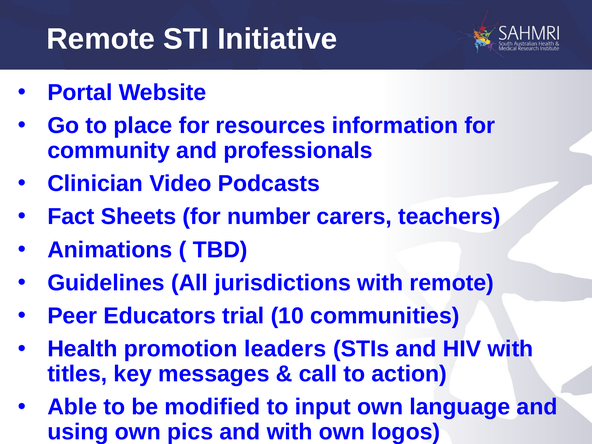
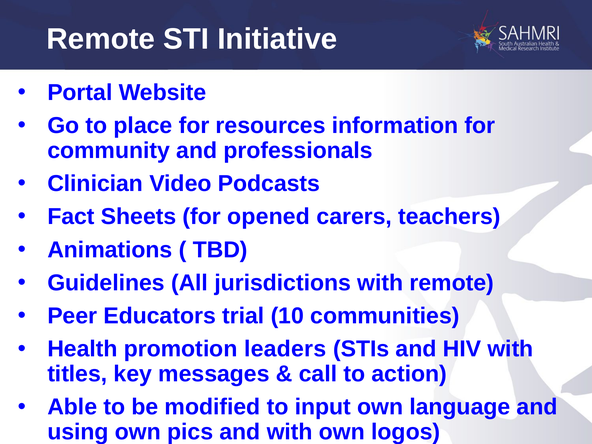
number: number -> opened (269, 217)
